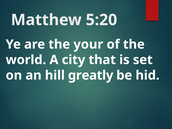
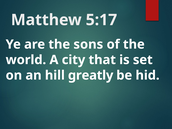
5:20: 5:20 -> 5:17 (101, 20)
your: your -> sons (88, 44)
